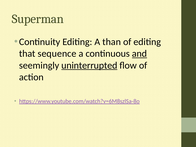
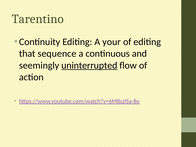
Superman: Superman -> Tarentino (38, 19)
than: than -> your (112, 42)
and underline: present -> none (139, 54)
